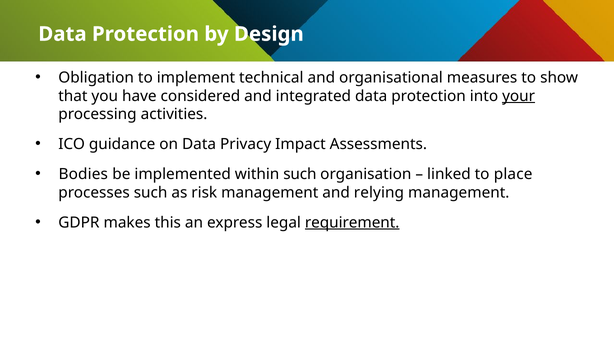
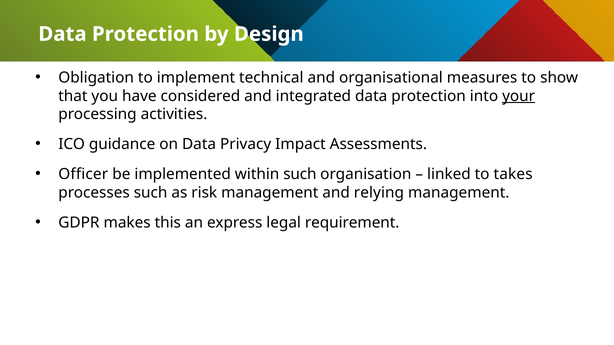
Bodies: Bodies -> Officer (83, 174)
place: place -> takes (513, 174)
requirement underline: present -> none (352, 223)
